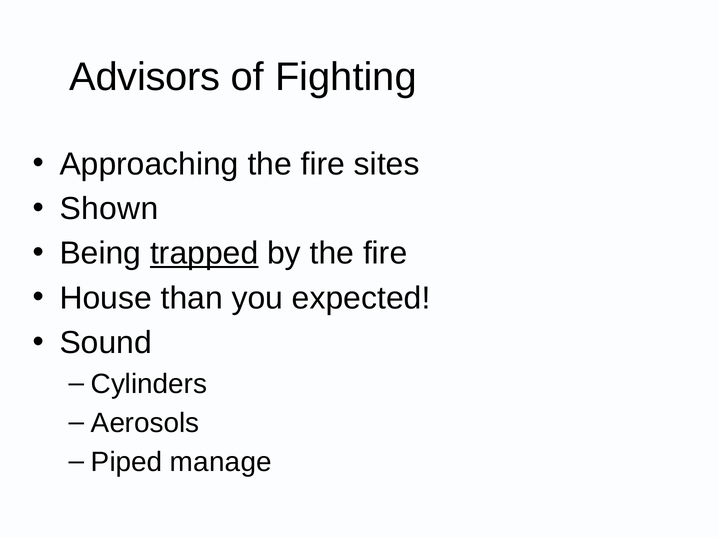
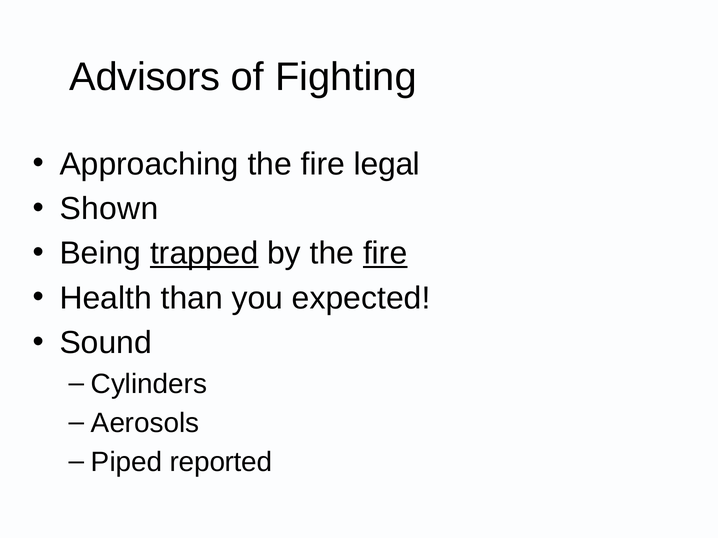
sites: sites -> legal (387, 164)
fire underline: none -> present (385, 254)
House: House -> Health (106, 298)
manage: manage -> reported (221, 462)
